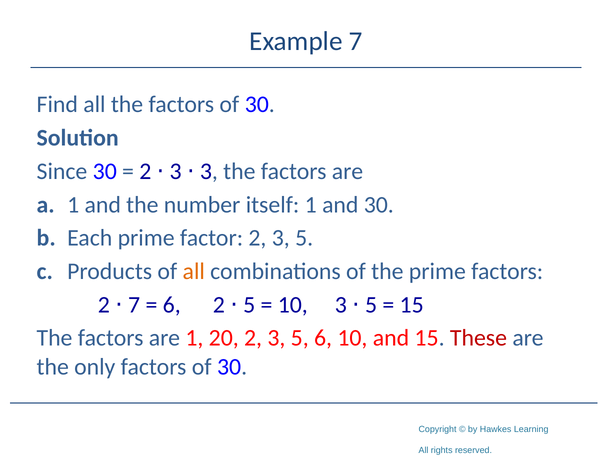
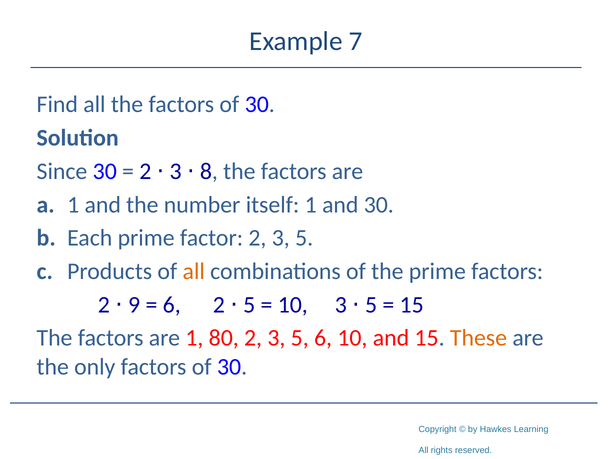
3 3: 3 -> 8 (206, 171)
2 7: 7 -> 9 (134, 305)
20: 20 -> 80 (224, 338)
These colour: red -> orange (478, 338)
